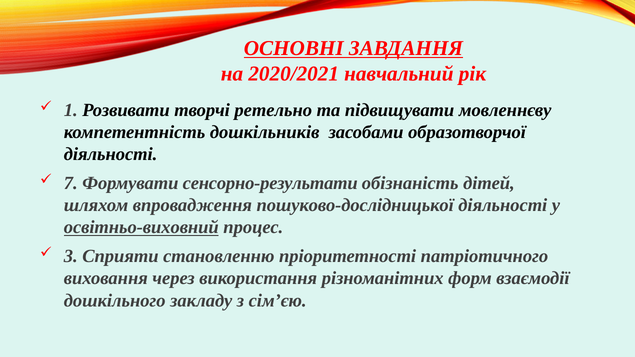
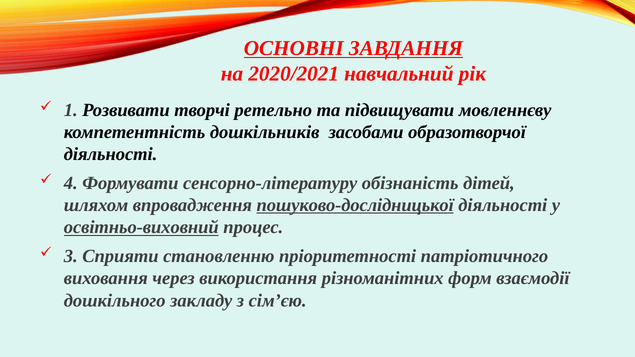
7: 7 -> 4 (71, 183)
сенсорно-результати: сенсорно-результати -> сенсорно-літературу (270, 183)
пошуково-дослідницької underline: none -> present (355, 205)
